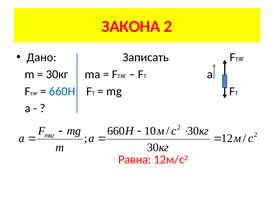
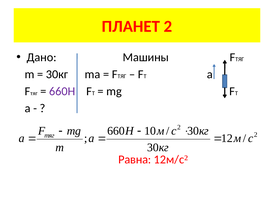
ЗАКОНА: ЗАКОНА -> ПЛАНЕТ (131, 27)
Записать: Записать -> Машины (146, 57)
660Н colour: blue -> purple (62, 92)
